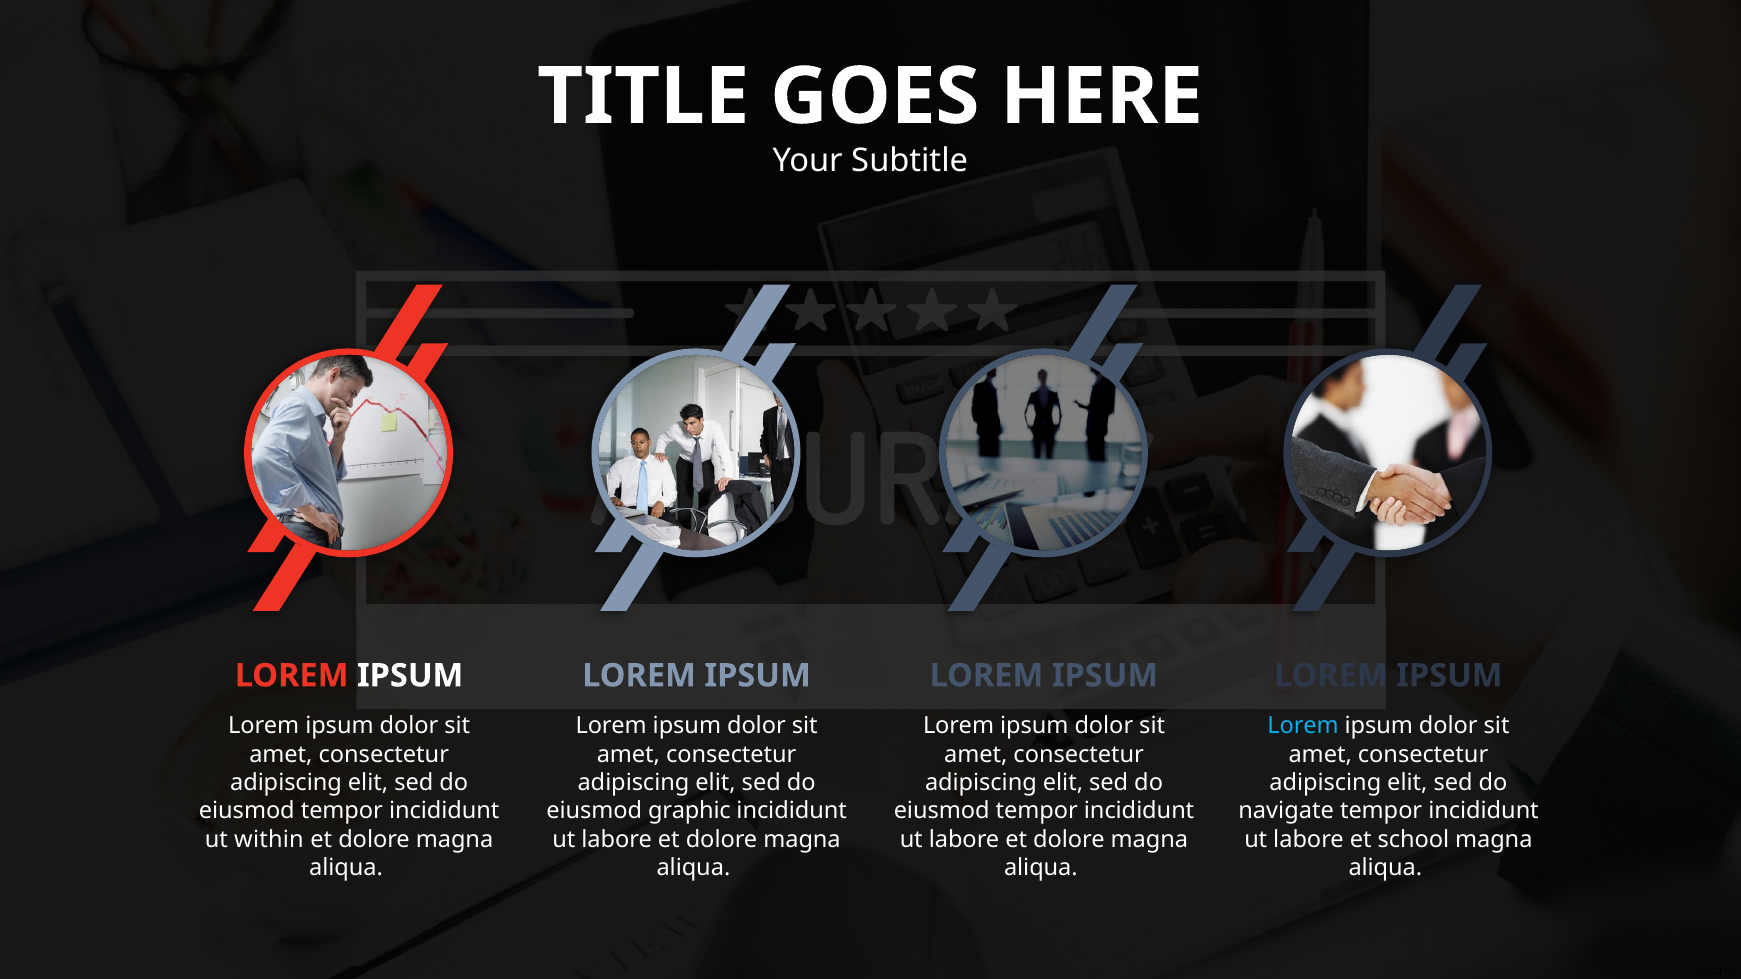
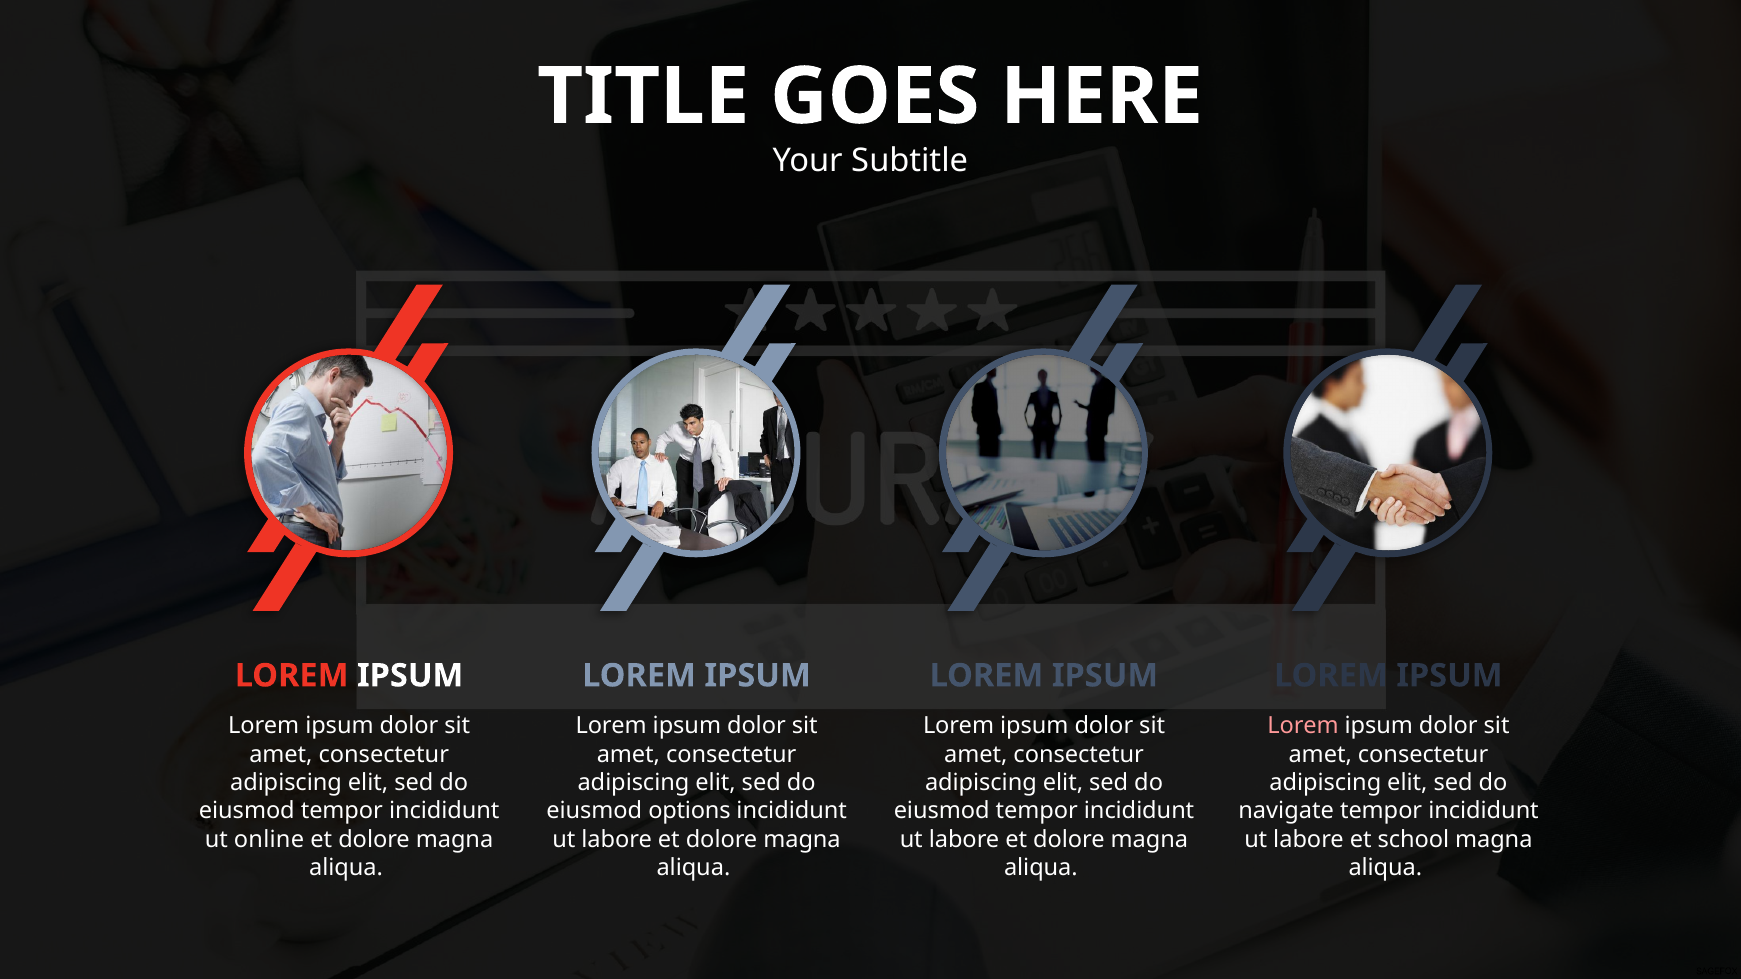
Lorem colour: light blue -> pink (1303, 726)
graphic: graphic -> options (689, 811)
within: within -> online (269, 840)
